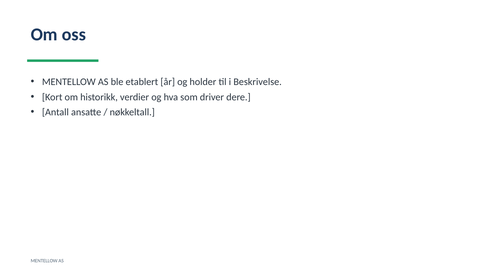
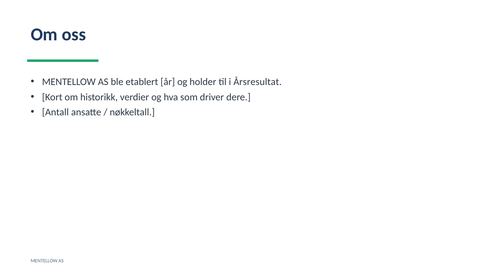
Beskrivelse: Beskrivelse -> Årsresultat (258, 82)
